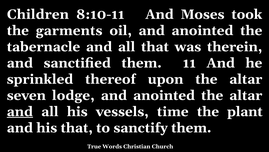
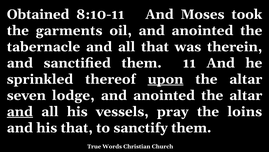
Children: Children -> Obtained (38, 14)
upon underline: none -> present (166, 79)
time: time -> pray (173, 111)
plant: plant -> loins (245, 111)
